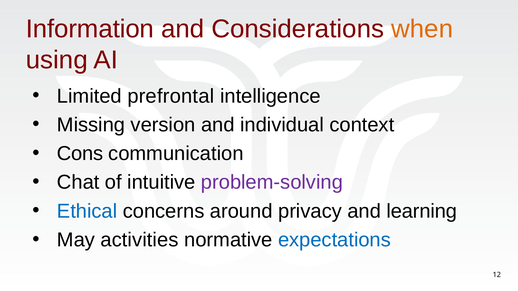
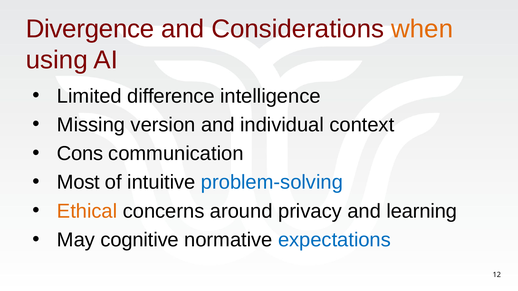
Information: Information -> Divergence (90, 29)
prefrontal: prefrontal -> difference (171, 96)
Chat: Chat -> Most (78, 183)
problem-solving colour: purple -> blue (272, 183)
Ethical colour: blue -> orange (87, 211)
activities: activities -> cognitive (140, 240)
